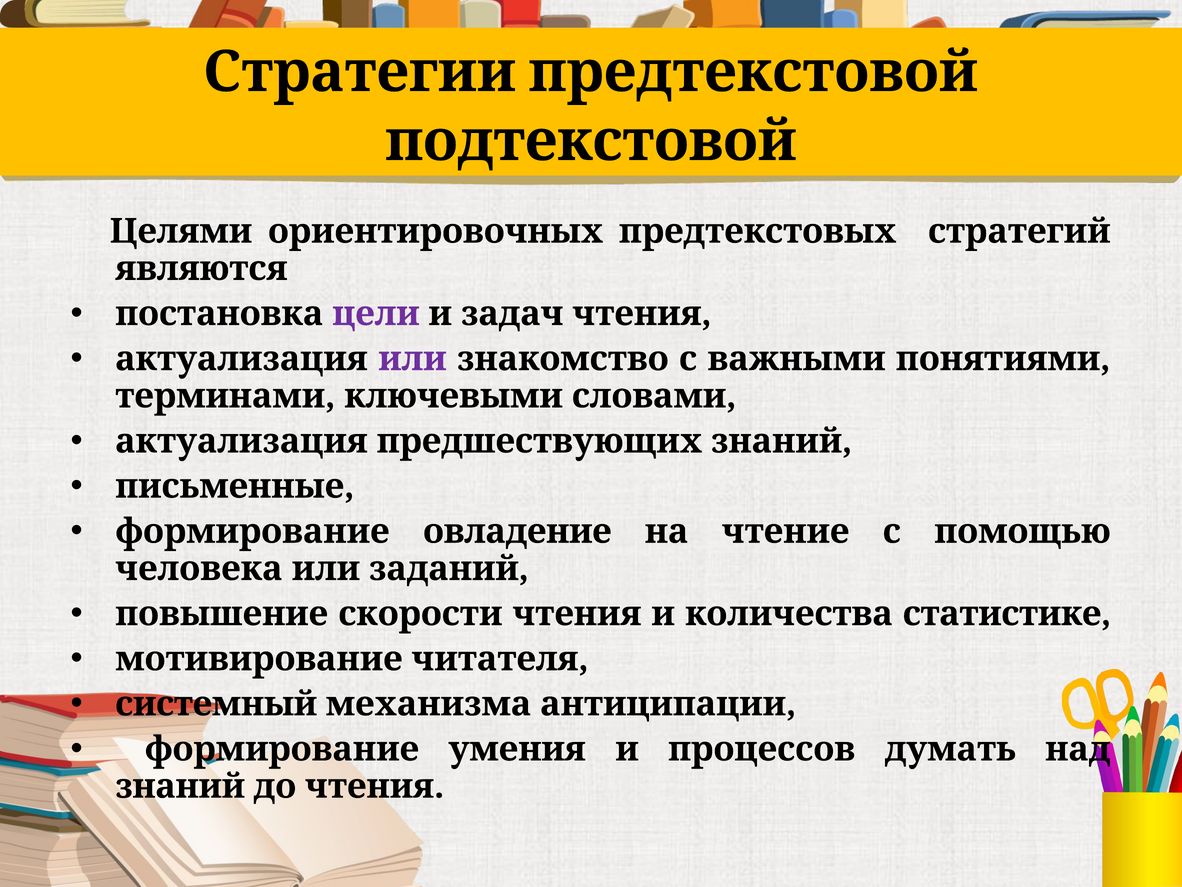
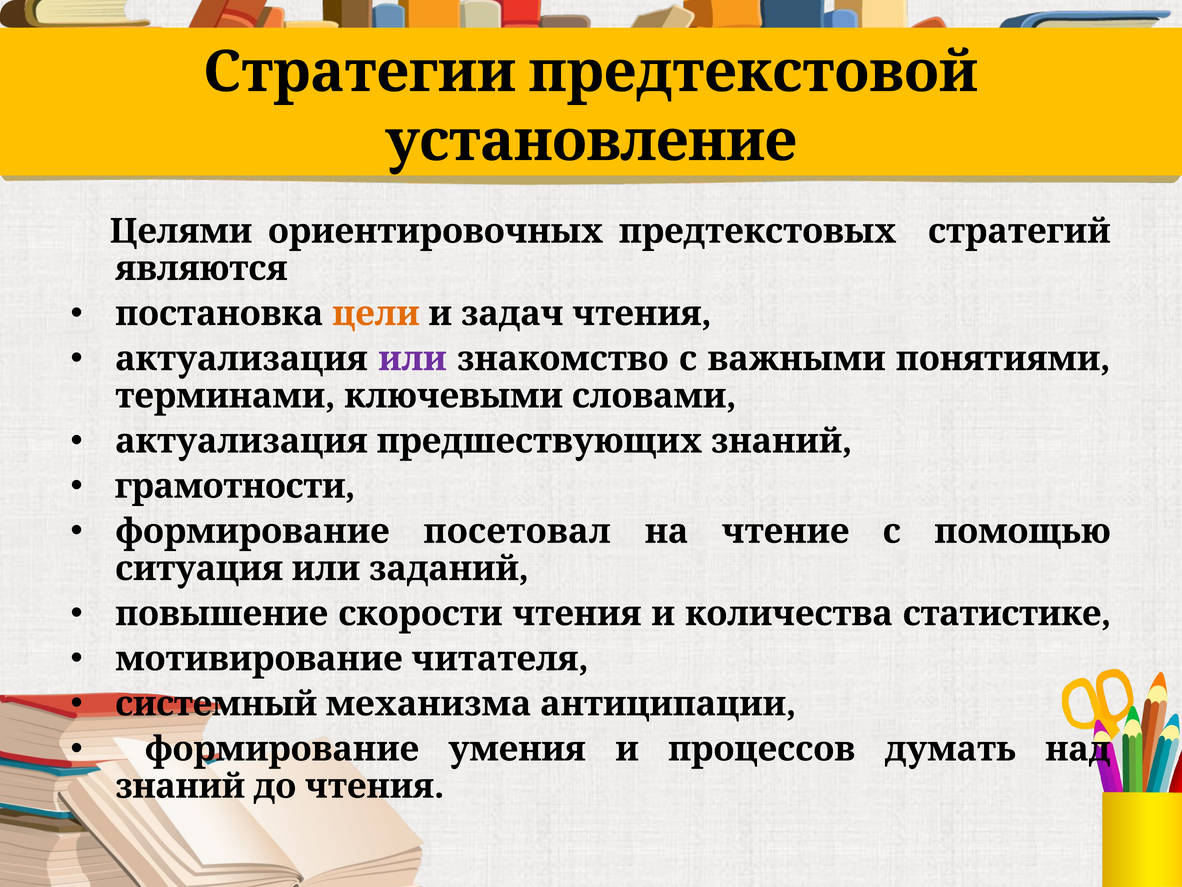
подтекстовой: подтекстовой -> установление (591, 141)
цели colour: purple -> orange (376, 313)
письменные: письменные -> грамотности (235, 486)
овладение: овладение -> посетовал (517, 531)
человека: человека -> ситуация (199, 568)
